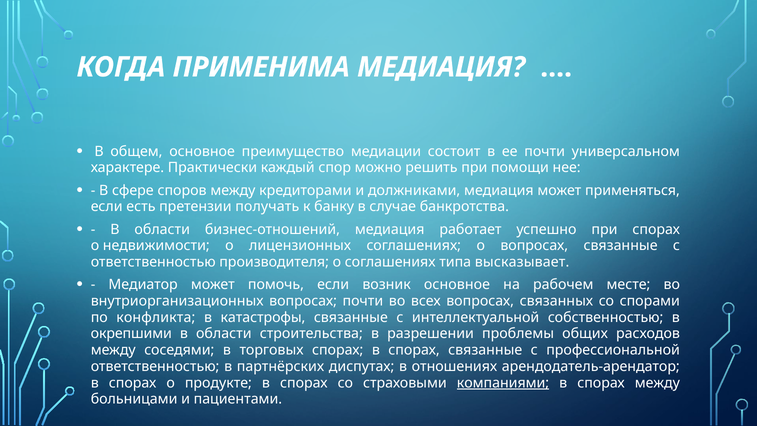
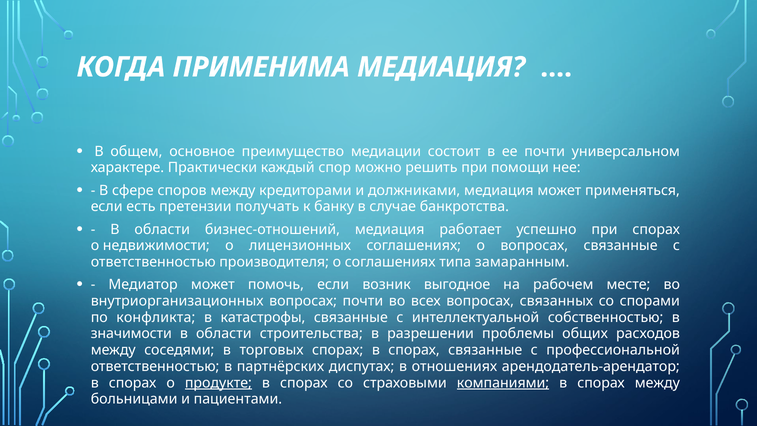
высказывает: высказывает -> замаранным (522, 262)
возник основное: основное -> выгодное (457, 285)
окрепшими: окрепшими -> значимости (131, 334)
продукте underline: none -> present (218, 383)
